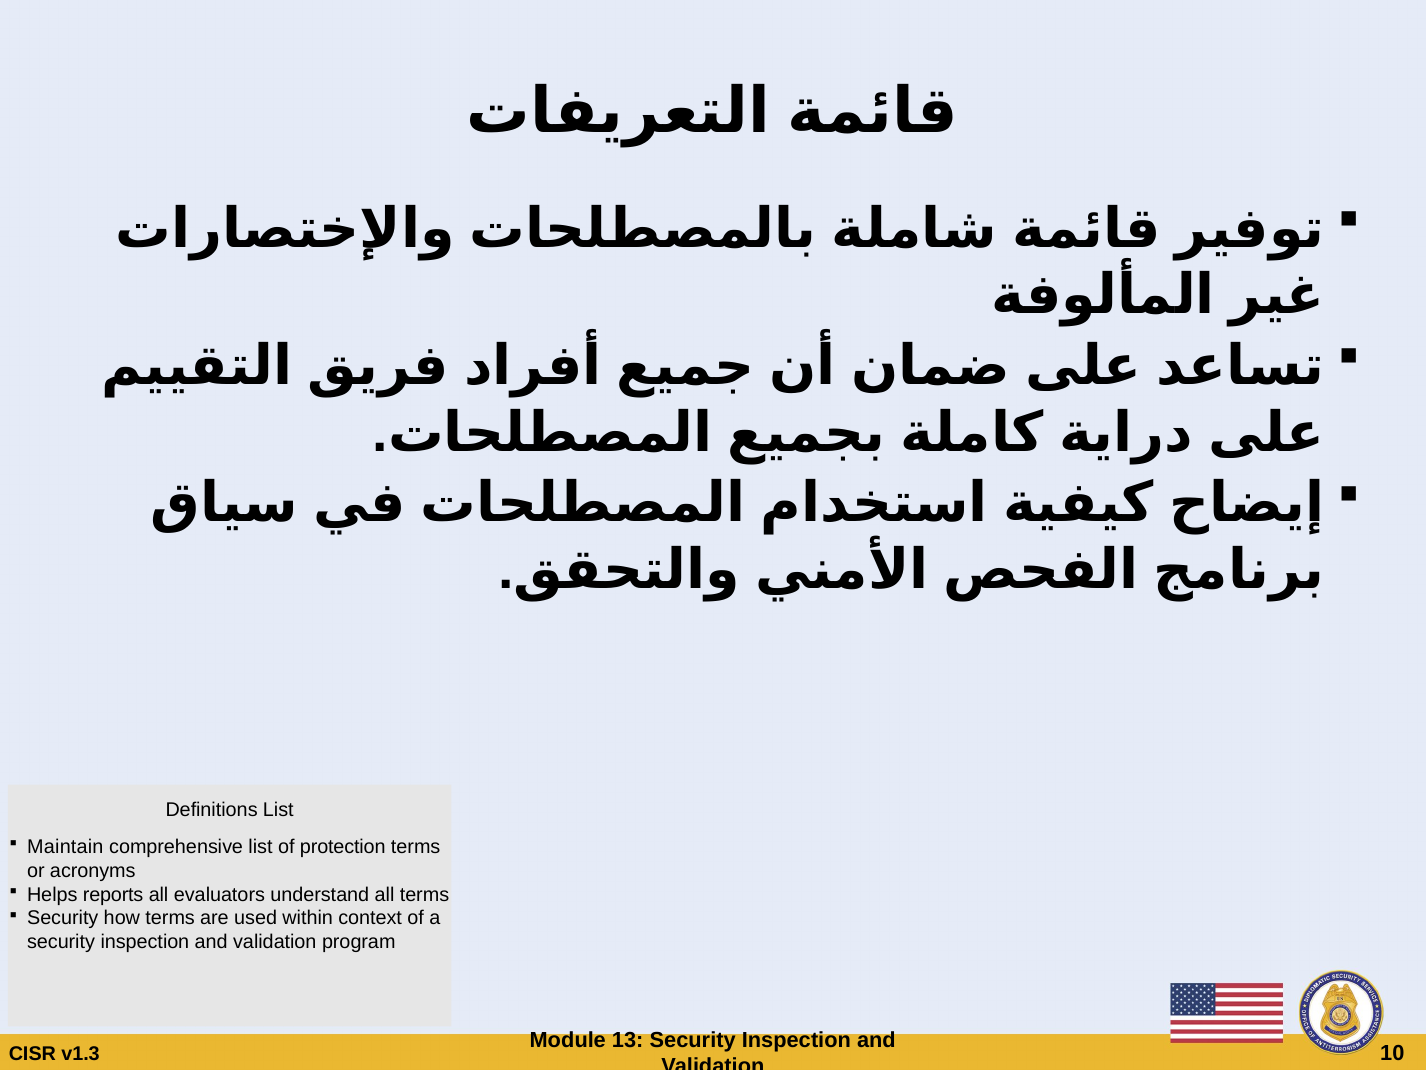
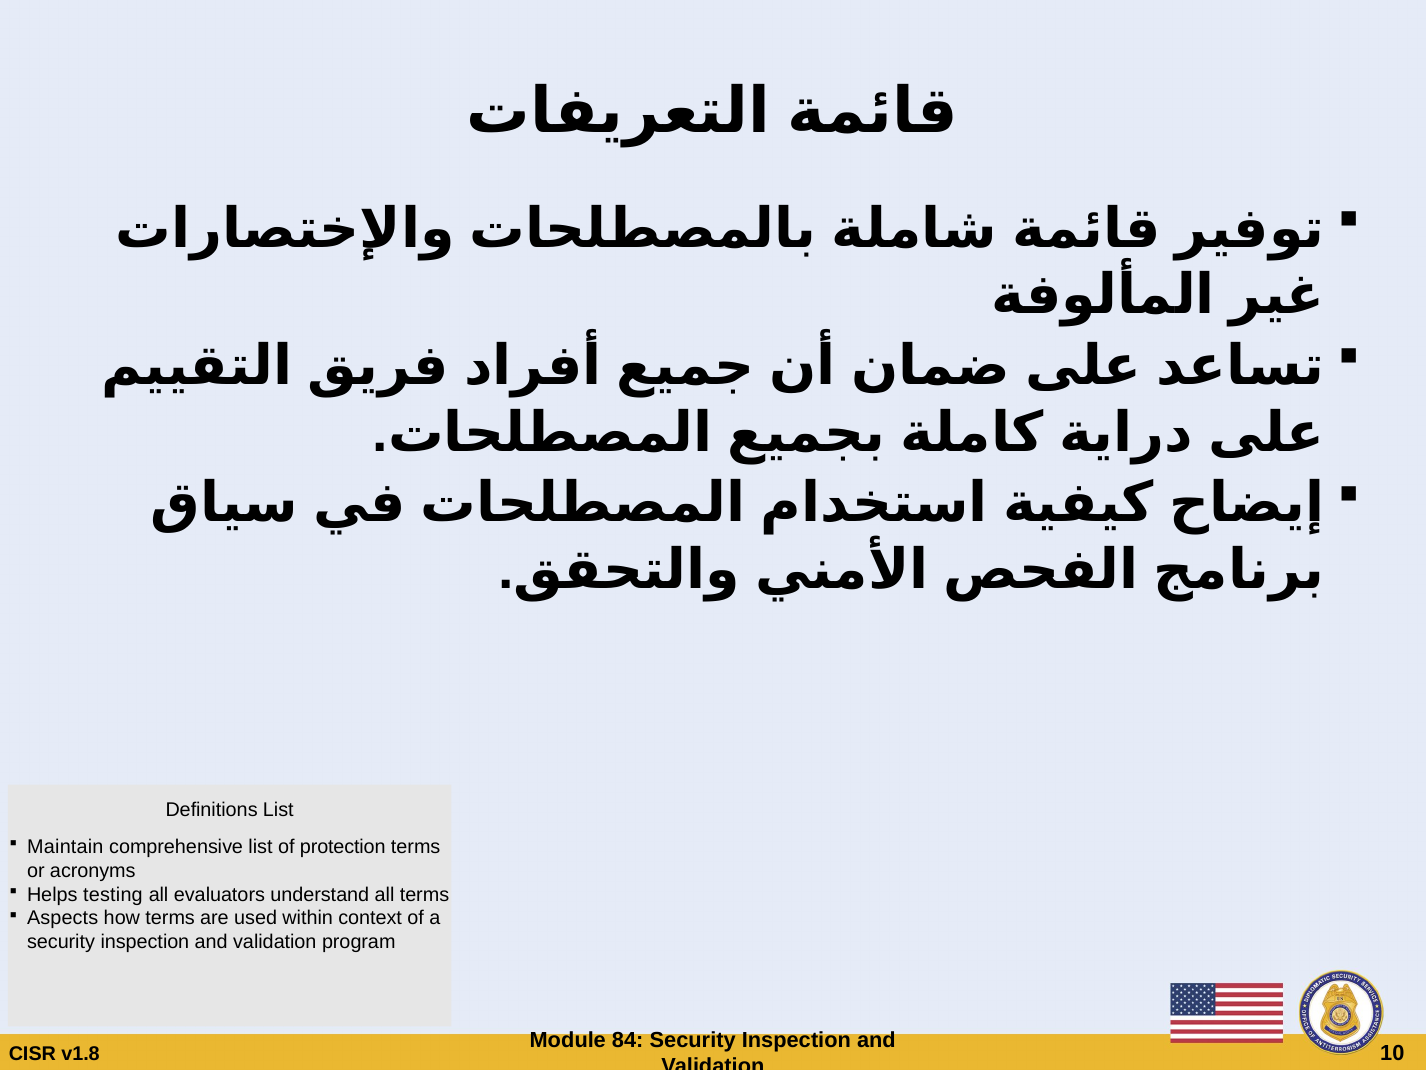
reports: reports -> testing (113, 894)
Security: Security -> Aspects (63, 918)
13: 13 -> 84 (628, 1040)
v1.3: v1.3 -> v1.8 (81, 1053)
